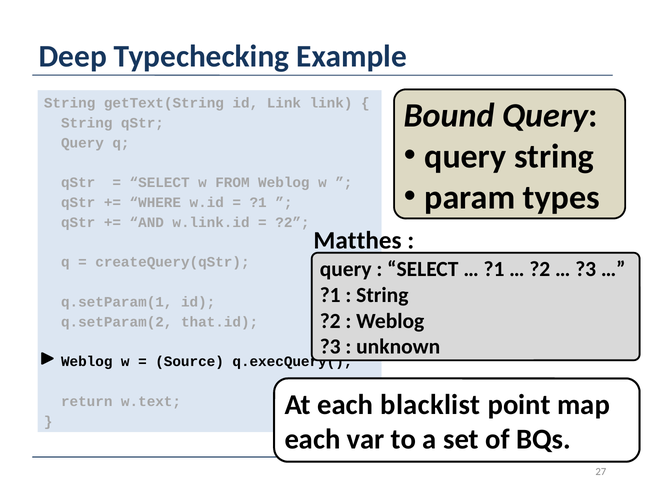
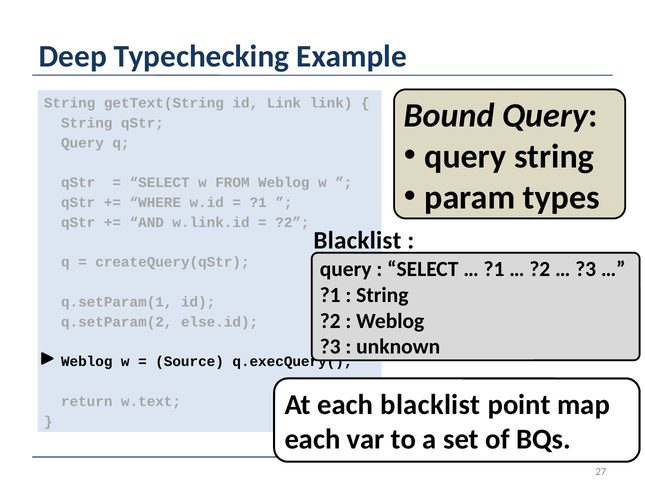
Matthes: Matthes -> Blacklist (357, 240)
that.id: that.id -> else.id (220, 322)
